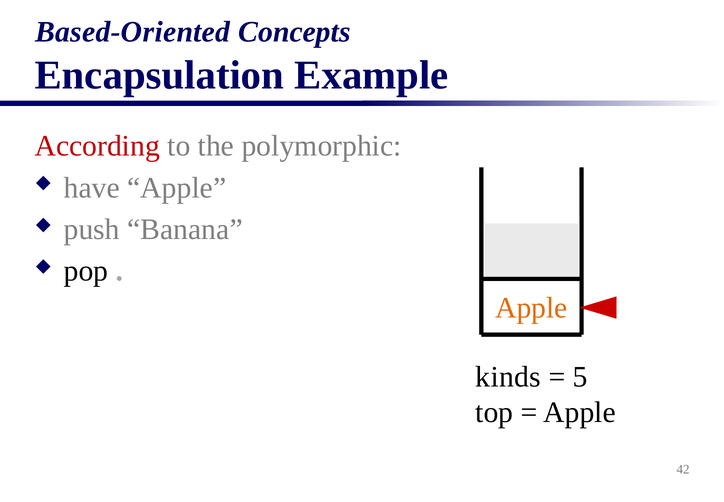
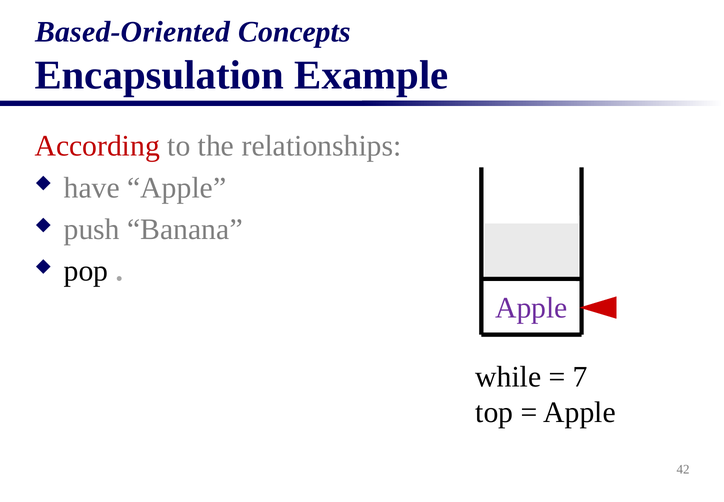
polymorphic: polymorphic -> relationships (322, 146)
Apple colour: orange -> purple (531, 307)
kinds: kinds -> while (508, 376)
5: 5 -> 7 (580, 376)
